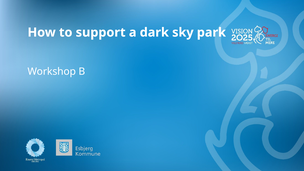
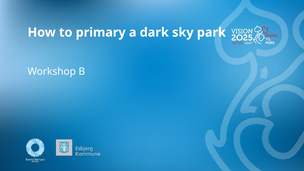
support: support -> primary (101, 32)
